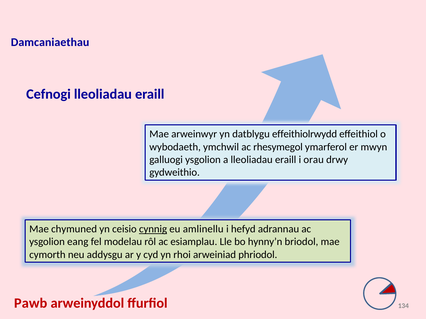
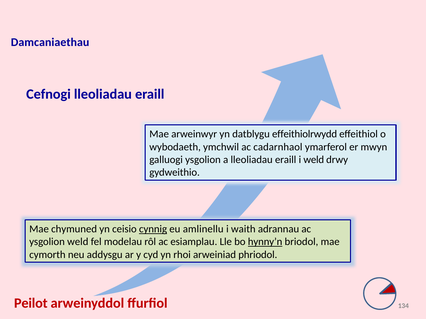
rhesymegol: rhesymegol -> cadarnhaol (278, 147)
i orau: orau -> weld (314, 160)
hefyd: hefyd -> waith (243, 229)
ysgolion eang: eang -> weld (78, 242)
hynny’n underline: none -> present (265, 242)
Pawb: Pawb -> Peilot (31, 304)
